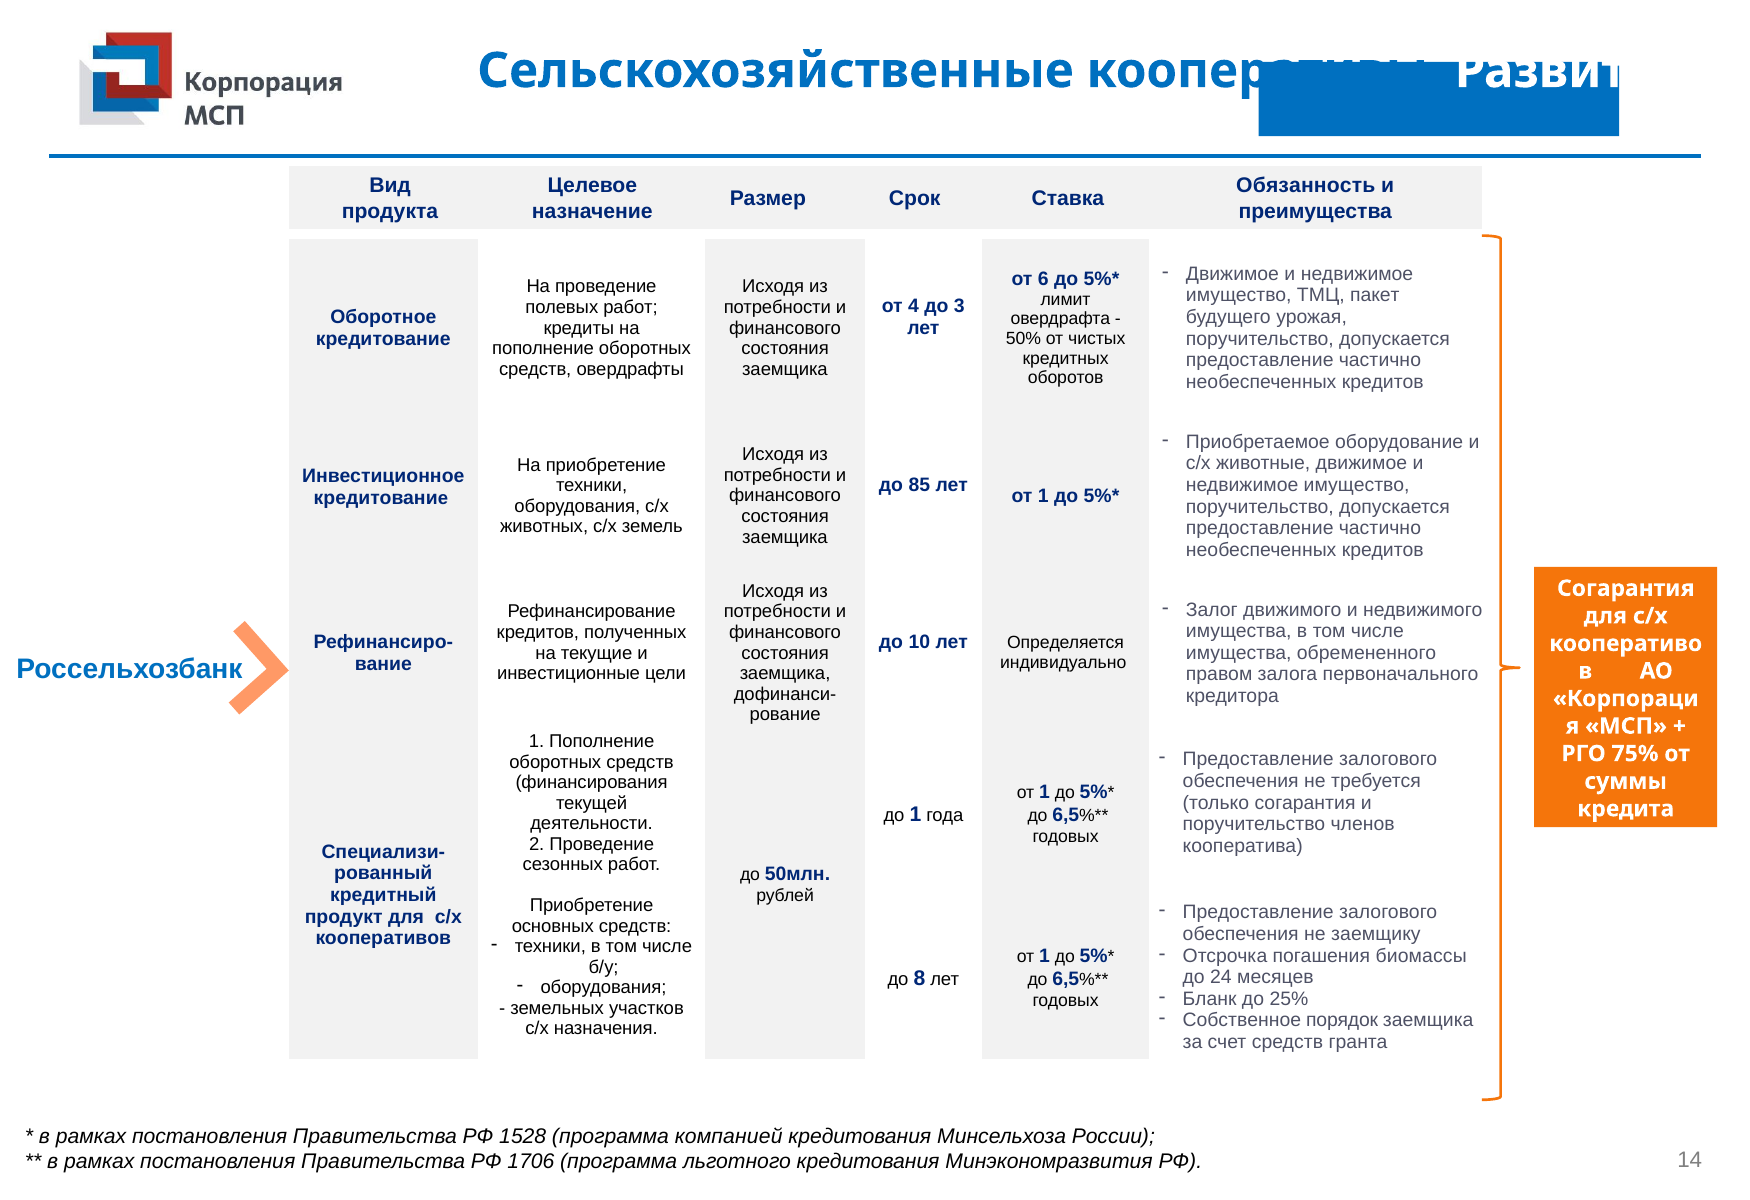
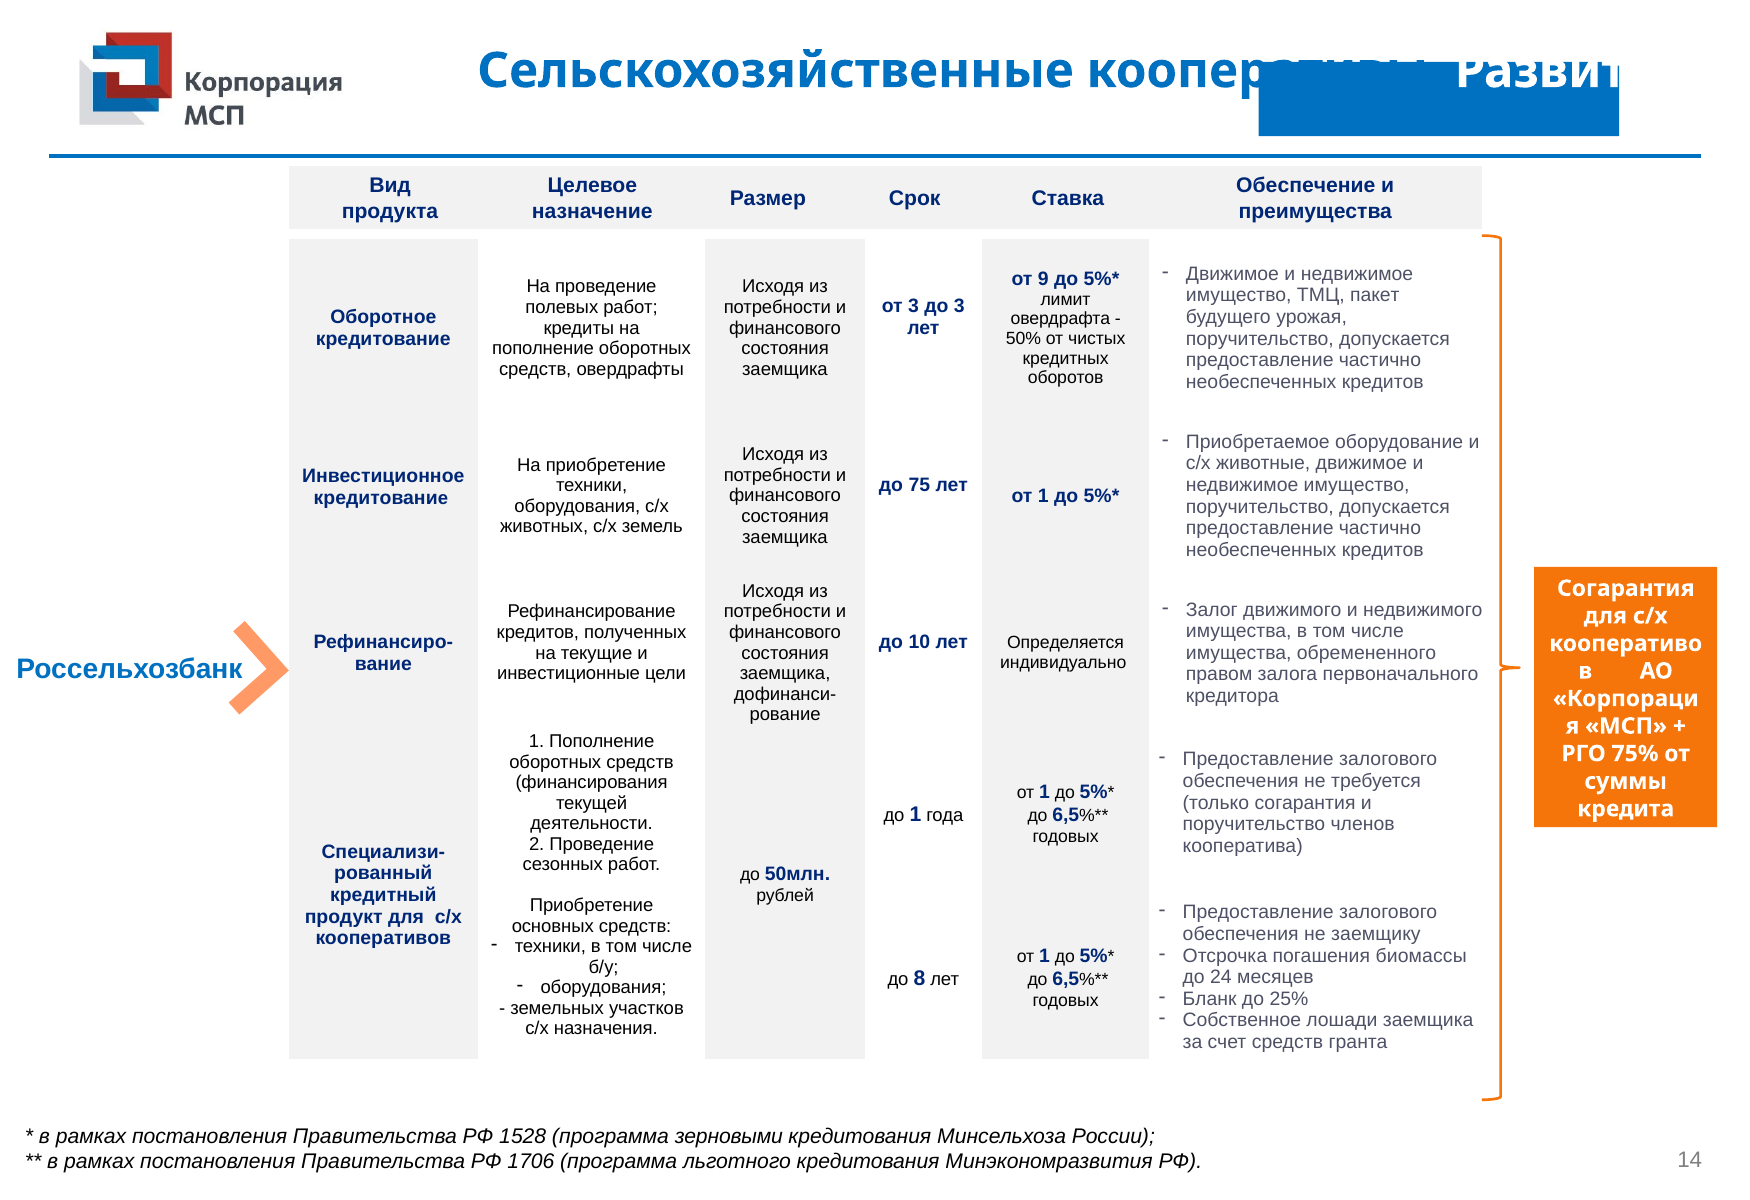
Обязанность: Обязанность -> Обеспечение (1306, 186)
6: 6 -> 9 (1043, 279)
от 4: 4 -> 3 (913, 306)
85: 85 -> 75 (919, 485)
порядок: порядок -> лошади (1342, 1021)
компанией: компанией -> зерновыми (729, 1136)
